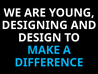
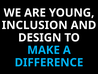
DESIGNING: DESIGNING -> INCLUSION (35, 25)
